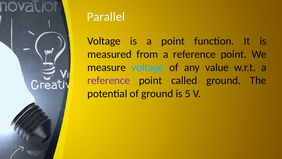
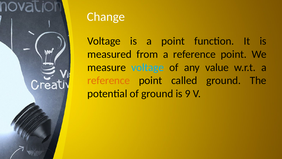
Parallel: Parallel -> Change (106, 17)
reference colour: purple -> orange (109, 80)
5: 5 -> 9 (188, 93)
